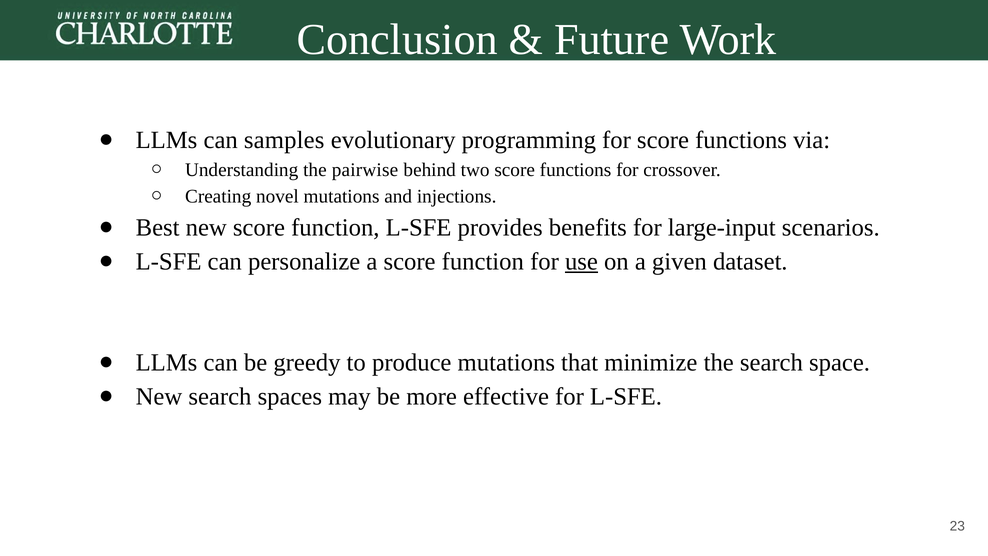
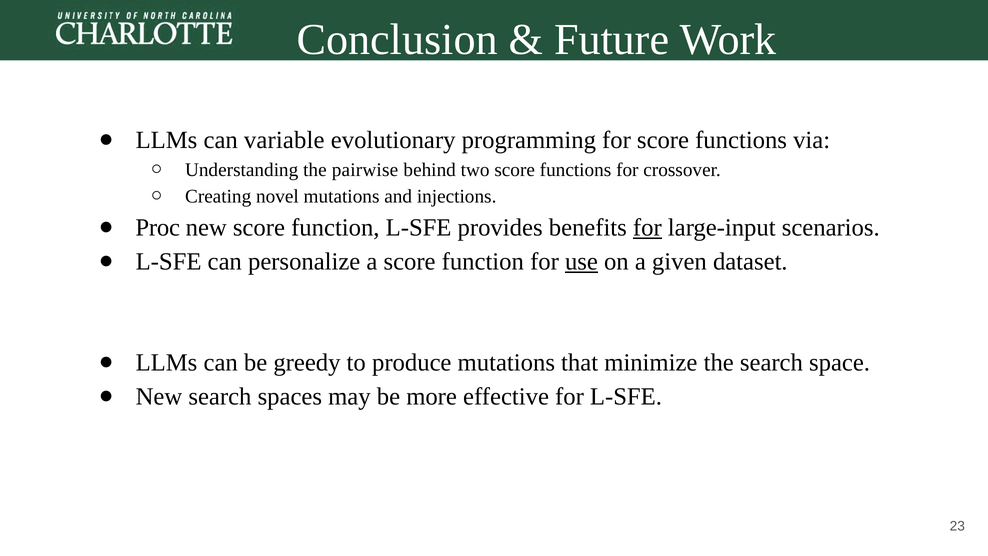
samples: samples -> variable (284, 140)
Best: Best -> Proc (158, 227)
for underline: none -> present (647, 227)
